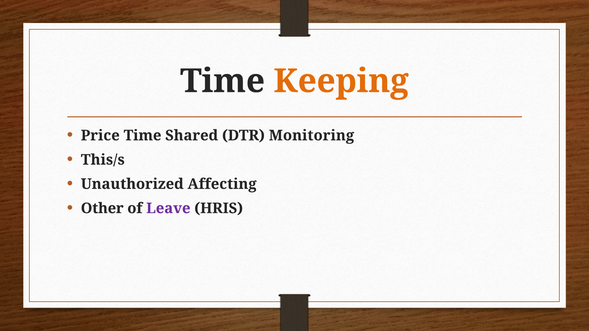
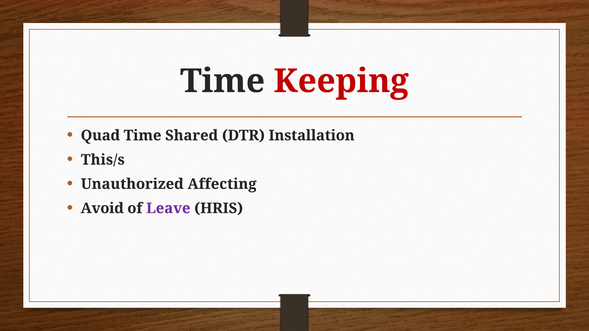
Keeping colour: orange -> red (341, 81)
Price: Price -> Quad (100, 136)
Monitoring: Monitoring -> Installation (312, 136)
Other: Other -> Avoid (102, 208)
